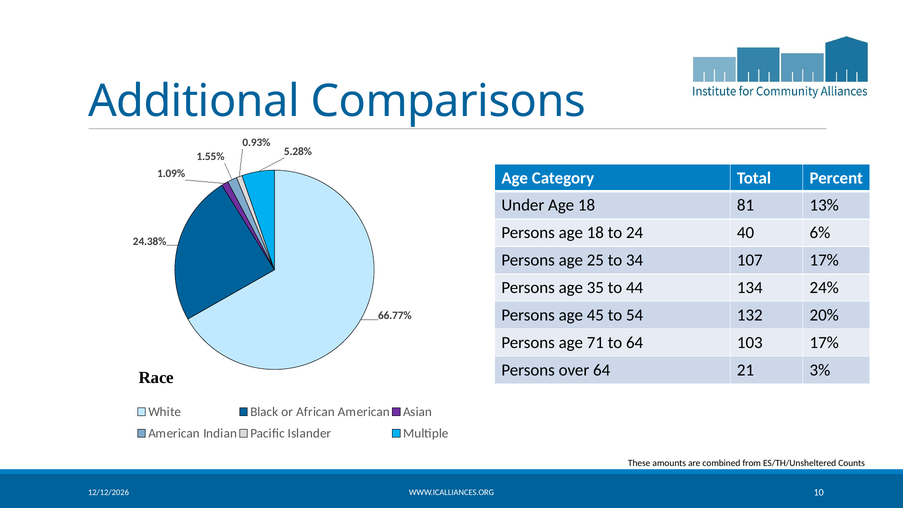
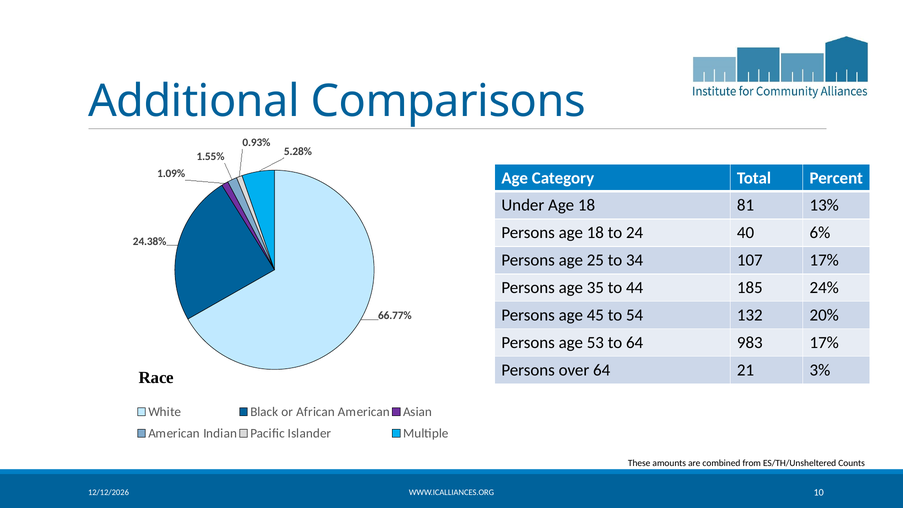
134: 134 -> 185 (750, 288)
71: 71 -> 53 (595, 343)
103: 103 -> 983 (750, 343)
